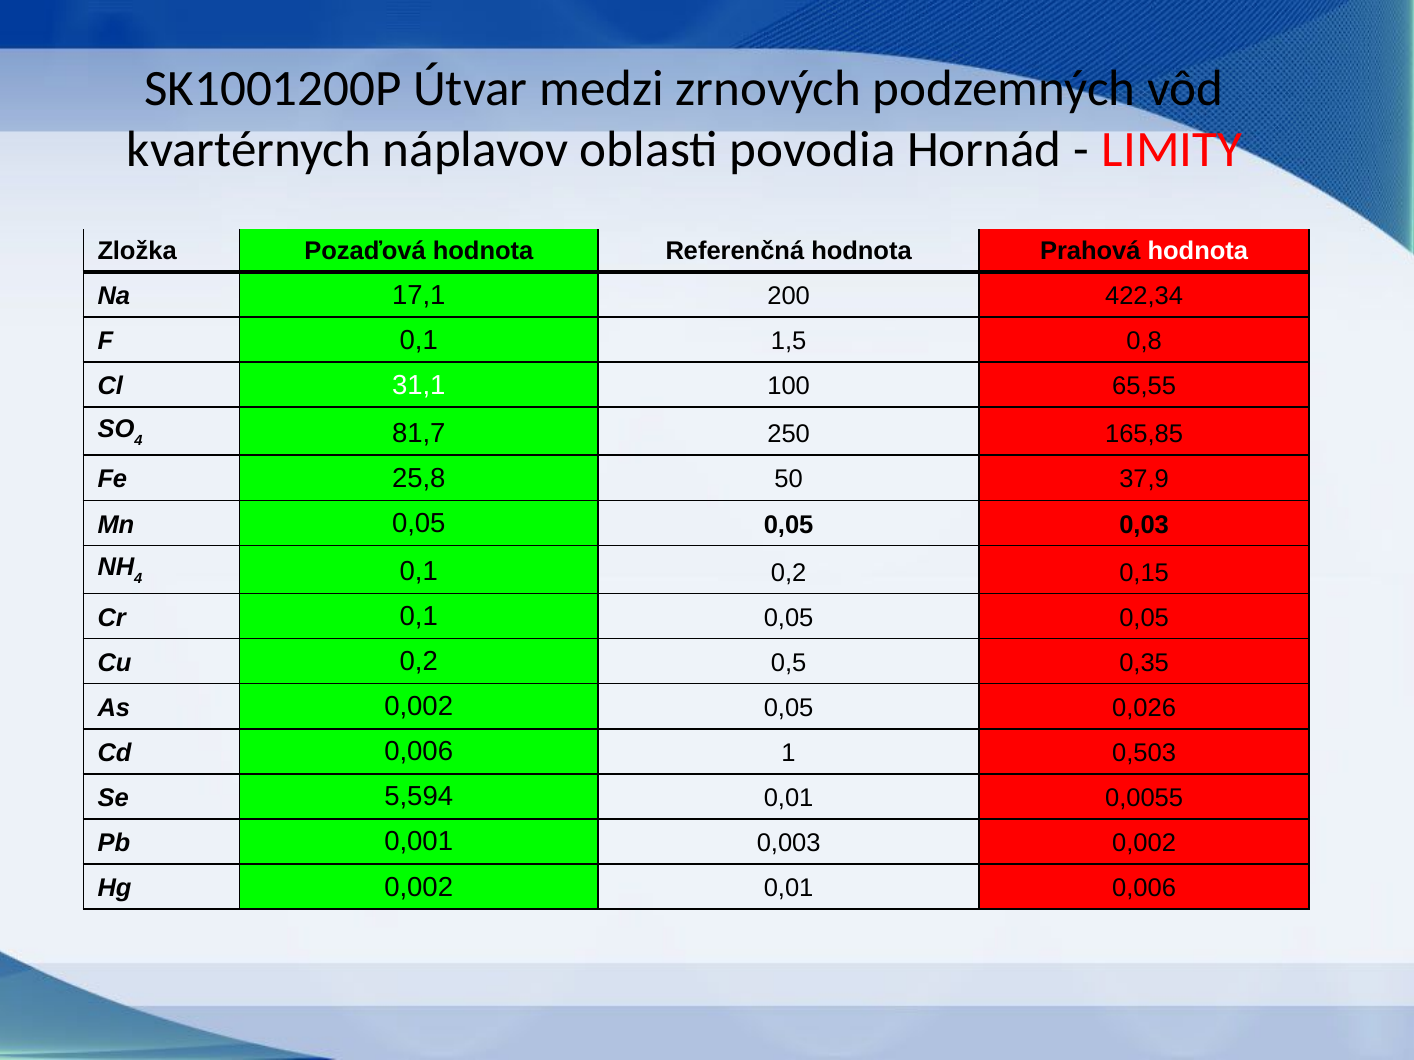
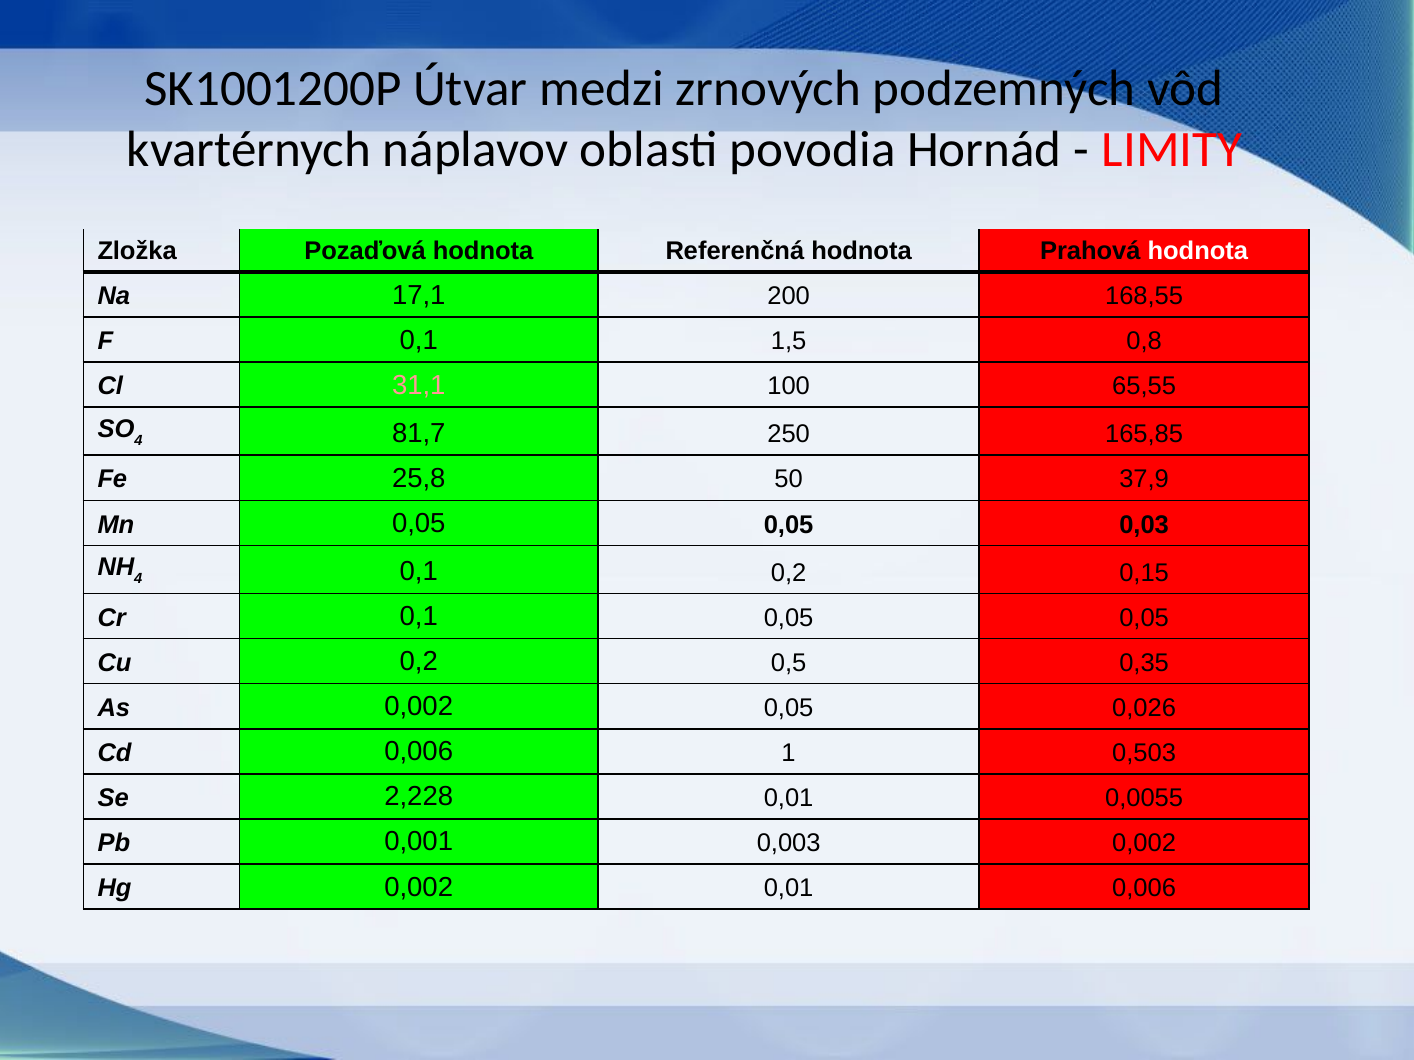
422,34: 422,34 -> 168,55 (1144, 296)
31,1 colour: white -> pink (419, 385)
5,594: 5,594 -> 2,228 (419, 797)
